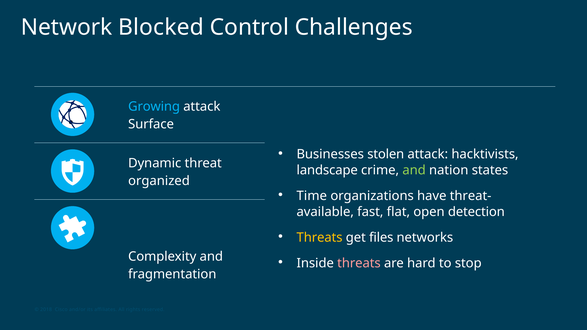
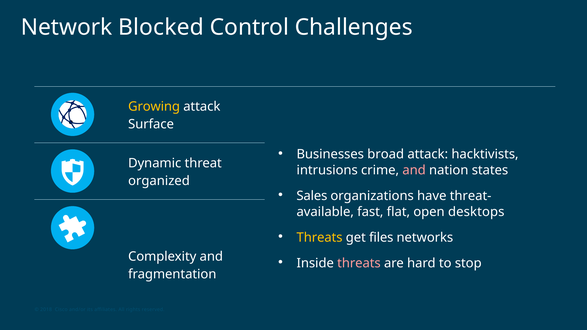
Growing colour: light blue -> yellow (154, 107)
stolen: stolen -> broad (386, 154)
landscape: landscape -> intrusions (327, 170)
and colour: light green -> pink (414, 170)
Time: Time -> Sales (312, 196)
detection: detection -> desktops (476, 212)
